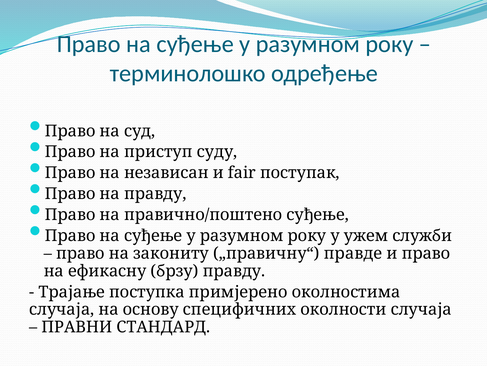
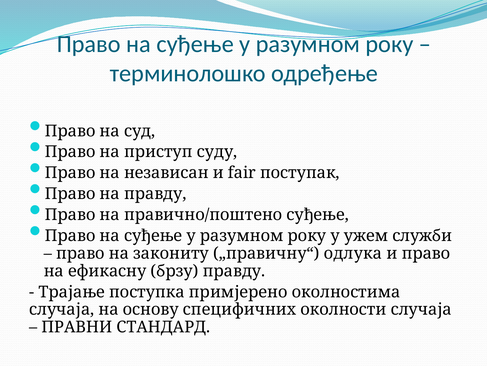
правде: правде -> одлука (353, 253)
